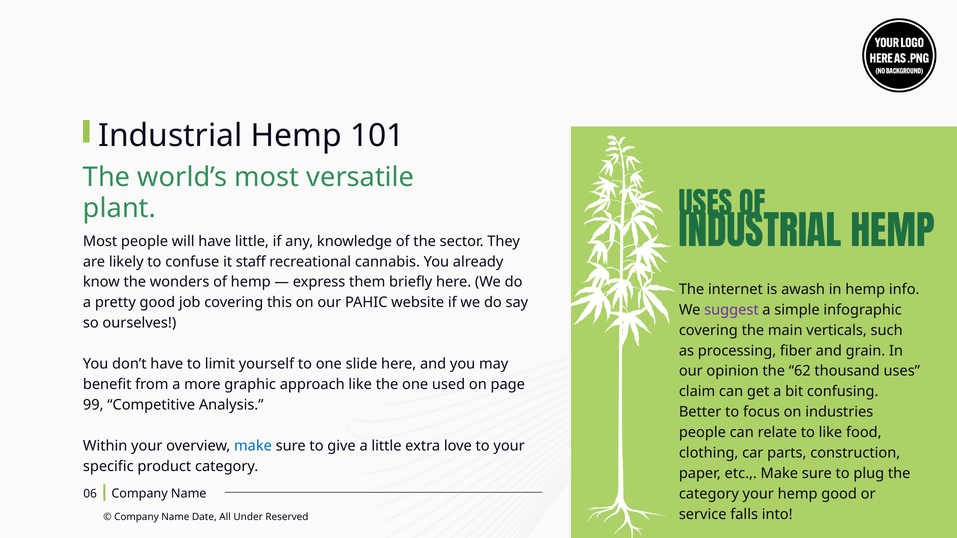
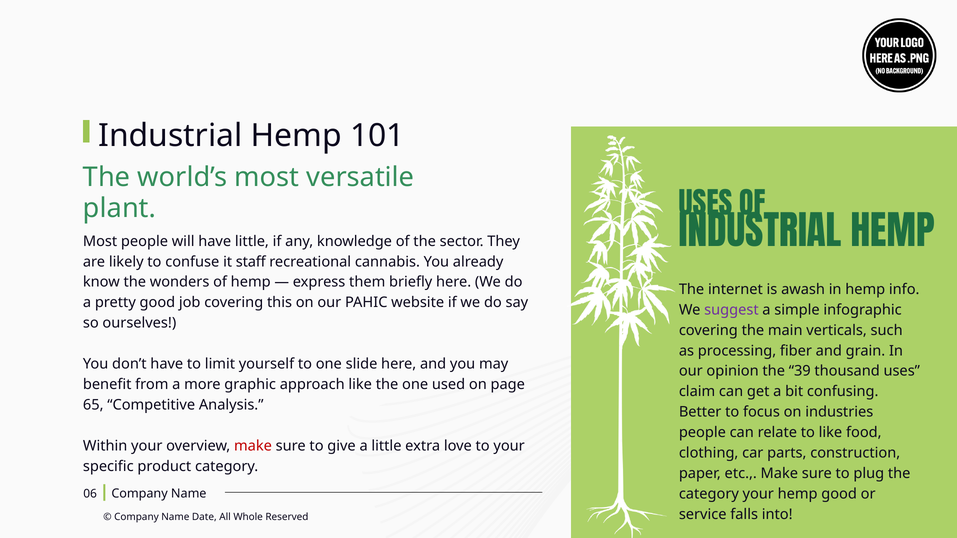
62: 62 -> 39 (800, 371)
99: 99 -> 65 (93, 405)
make colour: blue -> red (253, 446)
Under: Under -> Whole (248, 517)
